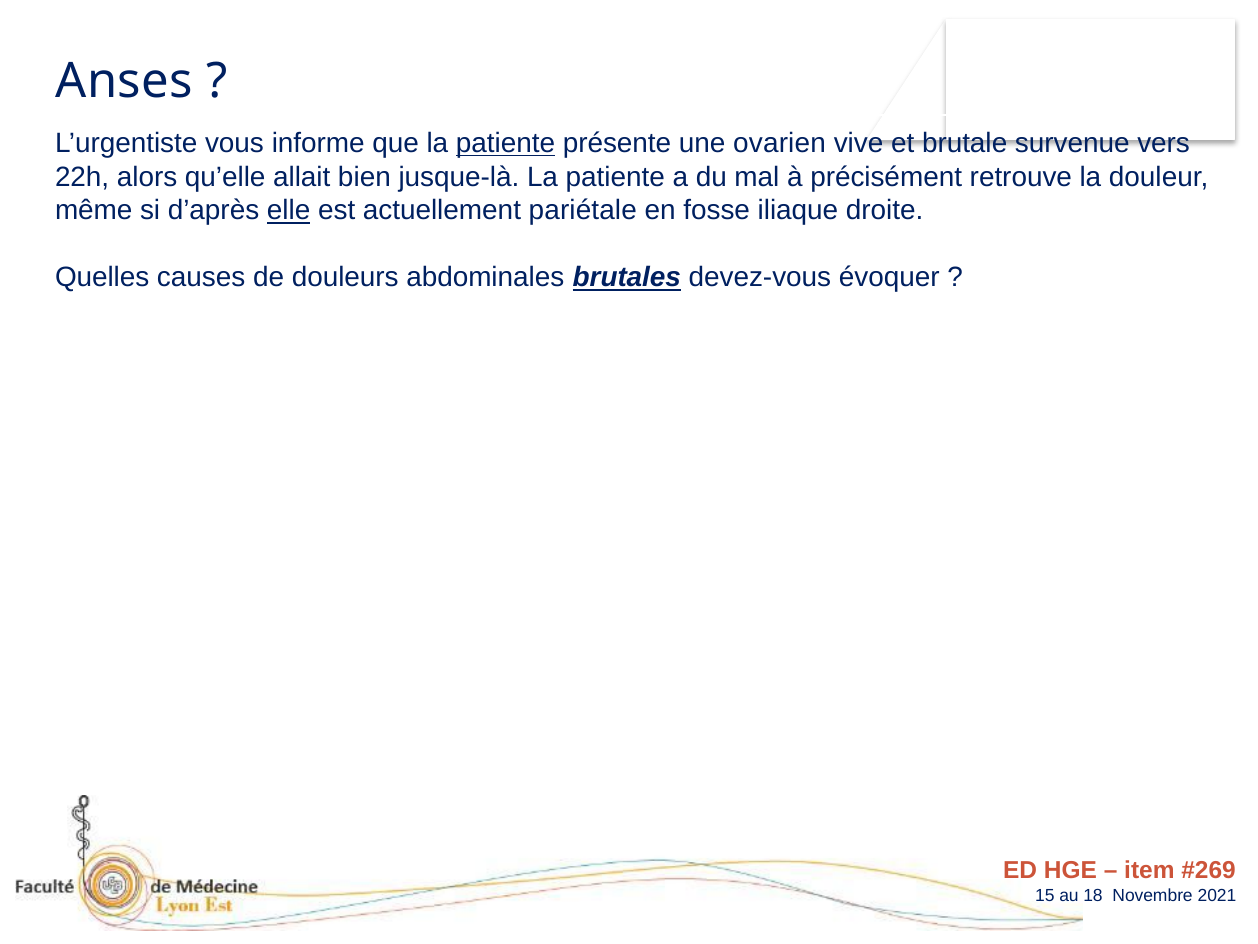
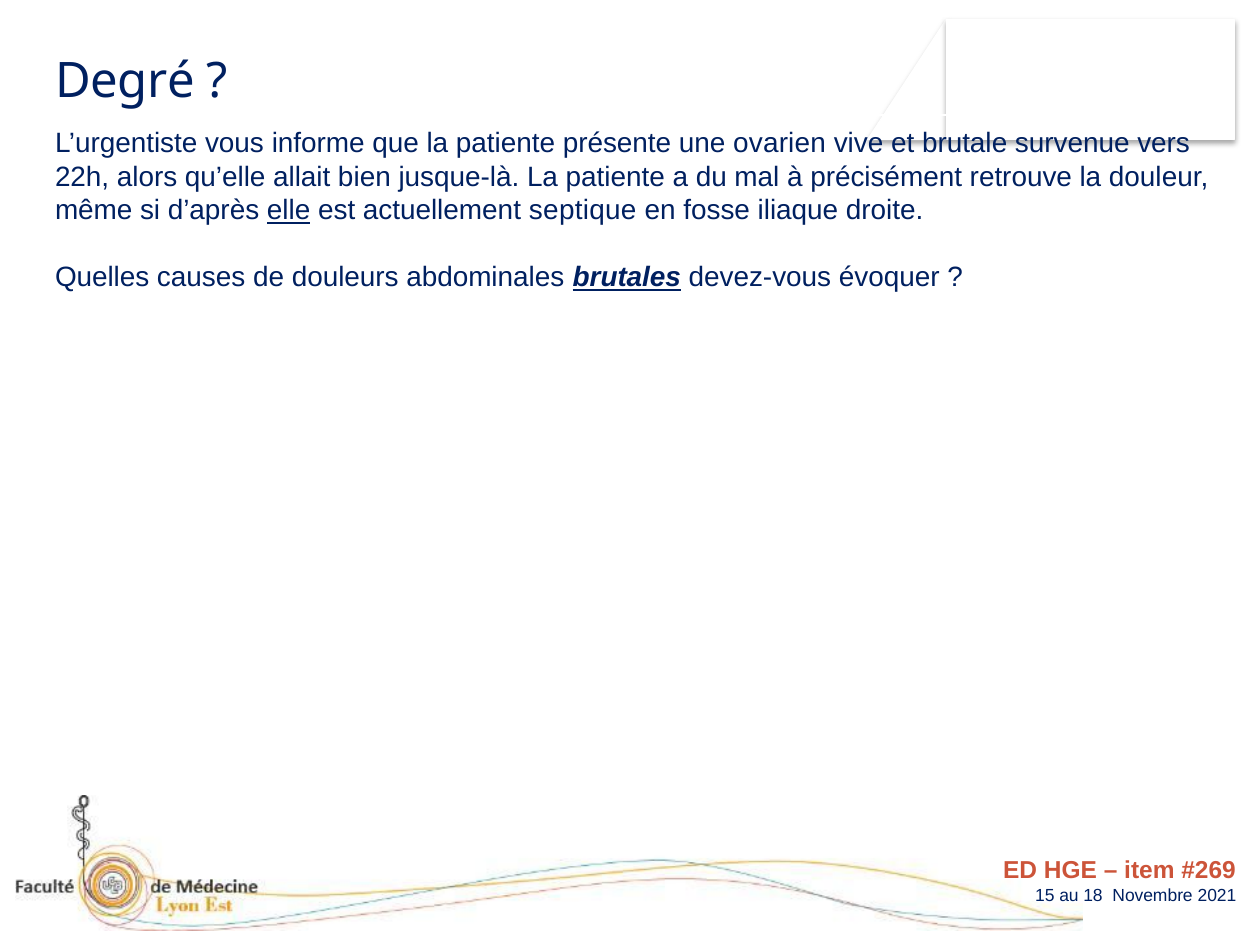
Anses: Anses -> Degré (125, 82)
patiente underline: present -> none (506, 143)
pariétale: pariétale -> septique (583, 211)
